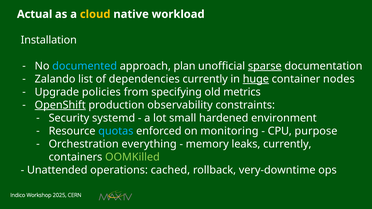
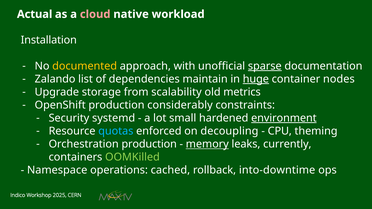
cloud colour: yellow -> pink (95, 14)
documented colour: light blue -> yellow (85, 66)
plan: plan -> with (184, 66)
dependencies currently: currently -> maintain (205, 79)
policies: policies -> storage (101, 92)
specifying: specifying -> scalability (176, 92)
OpenShift underline: present -> none (60, 105)
observability: observability -> considerably (180, 105)
environment underline: none -> present (284, 118)
monitoring: monitoring -> decoupling (229, 131)
purpose: purpose -> theming (316, 131)
Orchestration everything: everything -> production (149, 144)
memory underline: none -> present (207, 144)
Unattended: Unattended -> Namespace (57, 170)
very-downtime: very-downtime -> into-downtime (277, 170)
